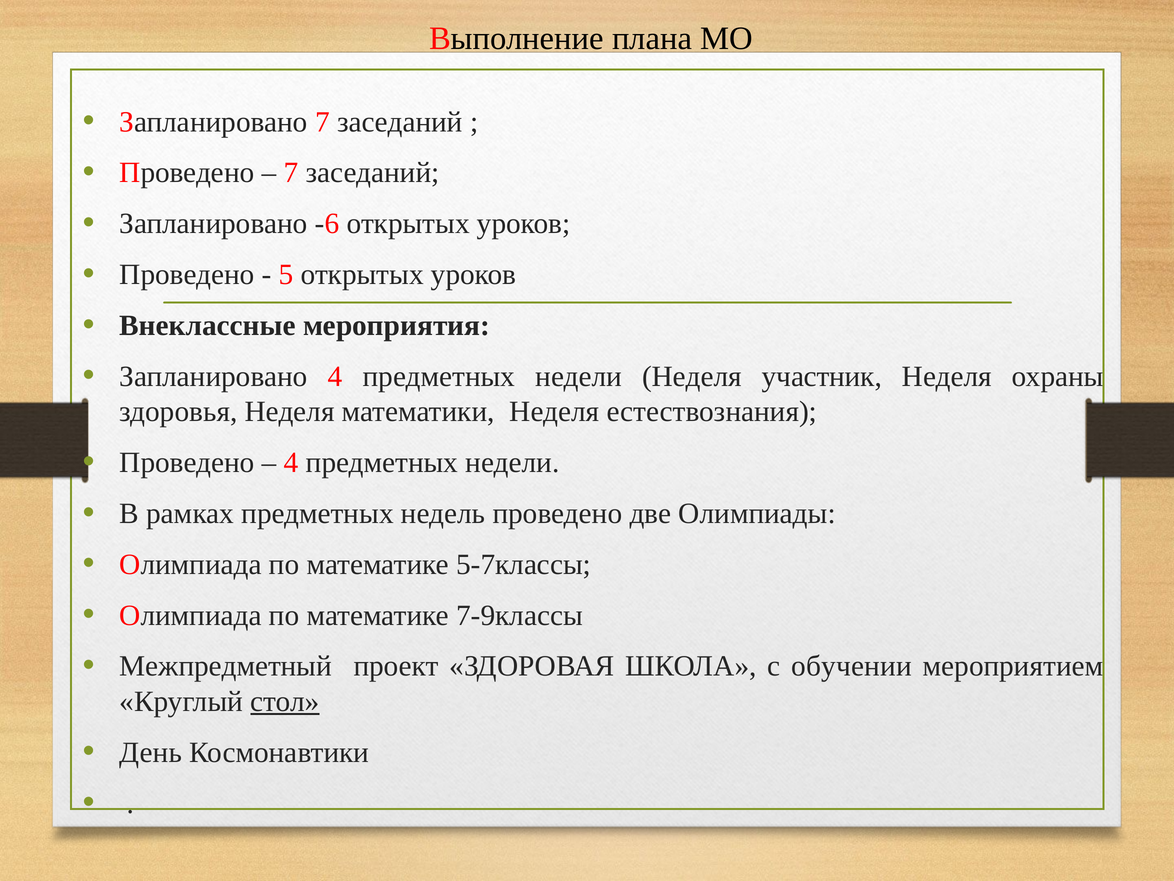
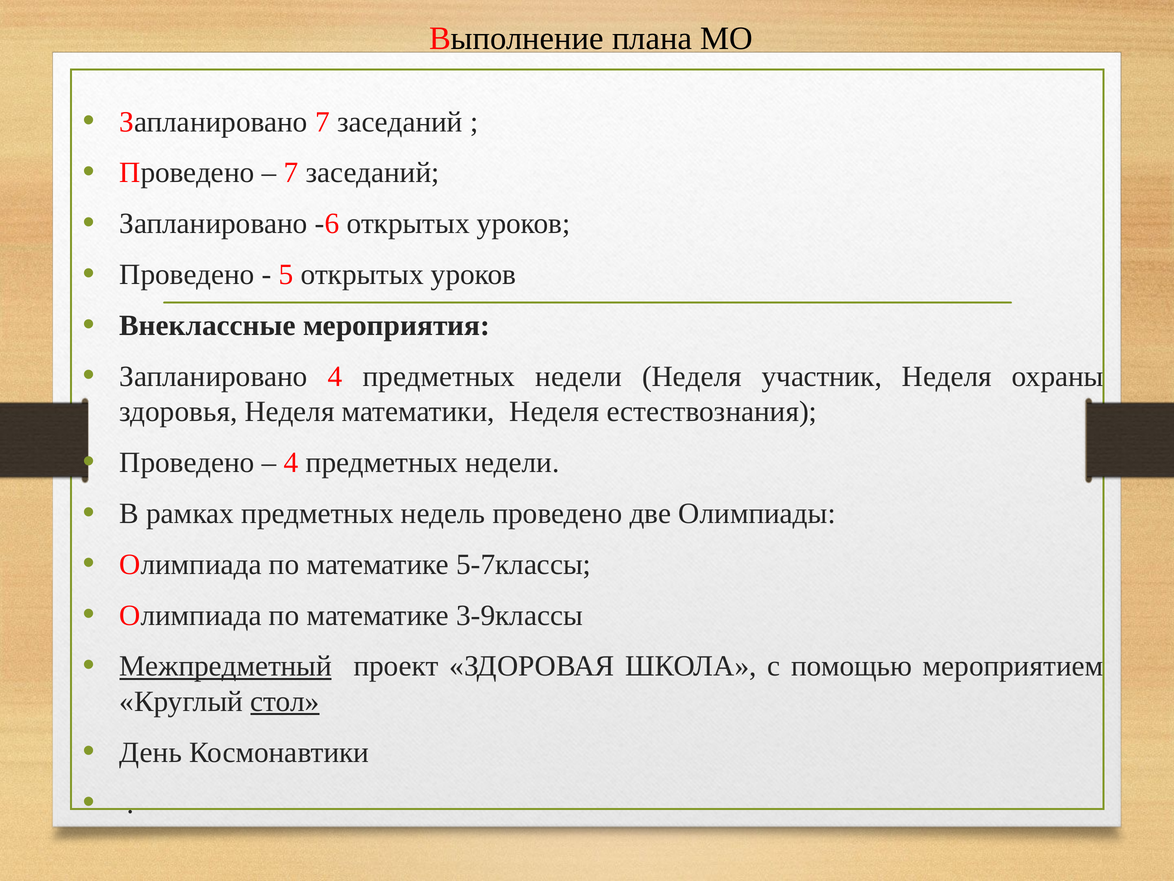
7-9классы: 7-9классы -> 3-9классы (519, 615)
Межпредметный underline: none -> present (226, 666)
обучении: обучении -> помощью (852, 666)
